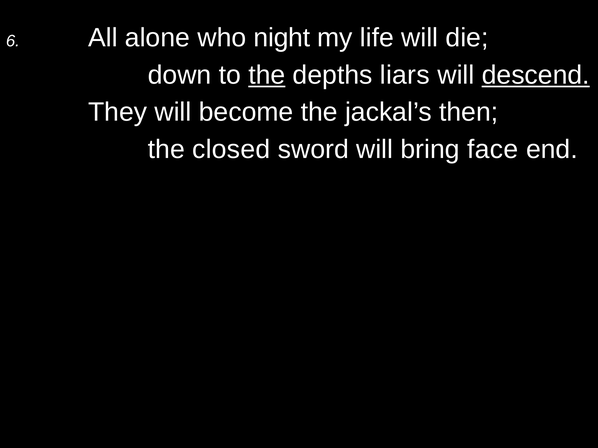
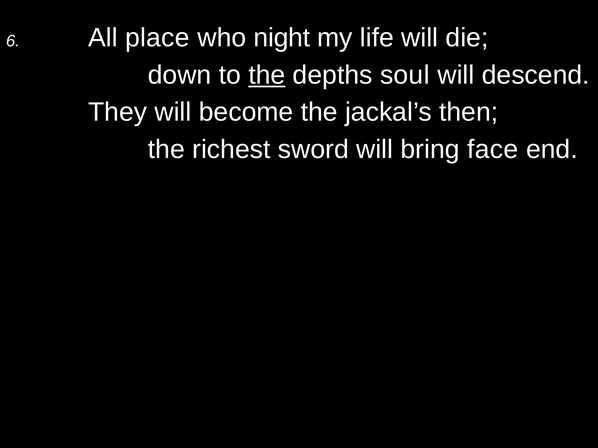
alone: alone -> place (157, 38)
liars: liars -> soul (405, 75)
descend underline: present -> none (536, 75)
closed: closed -> richest (231, 149)
